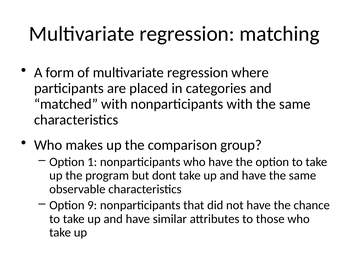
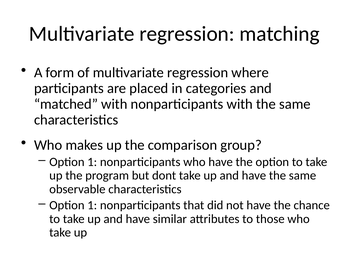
9: 9 -> 1 (92, 205)
